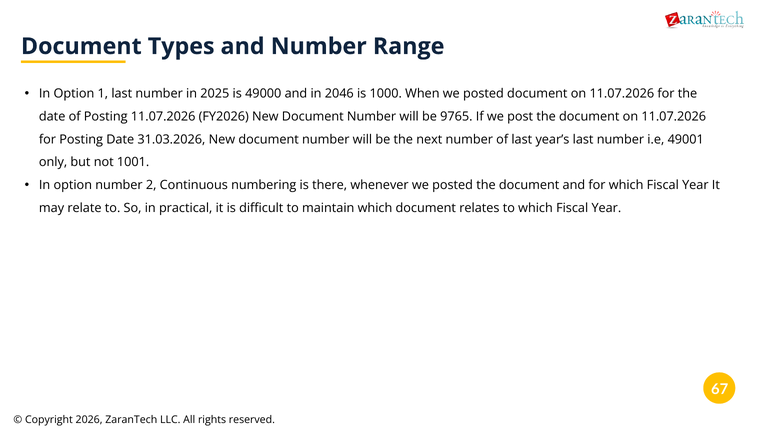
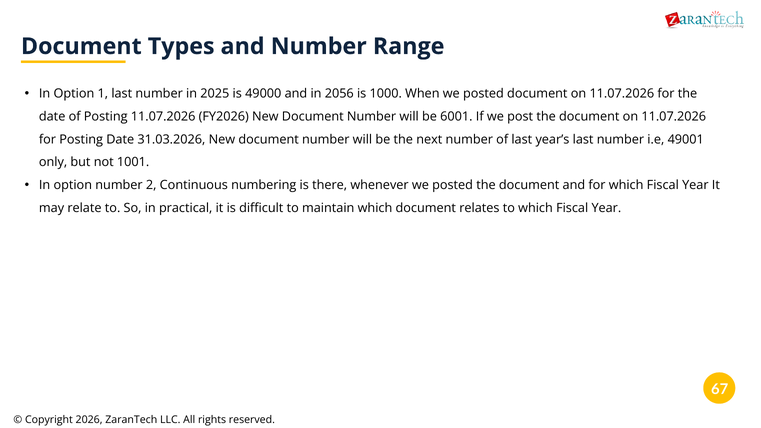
2046: 2046 -> 2056 (339, 94)
9765: 9765 -> 6001 (456, 117)
